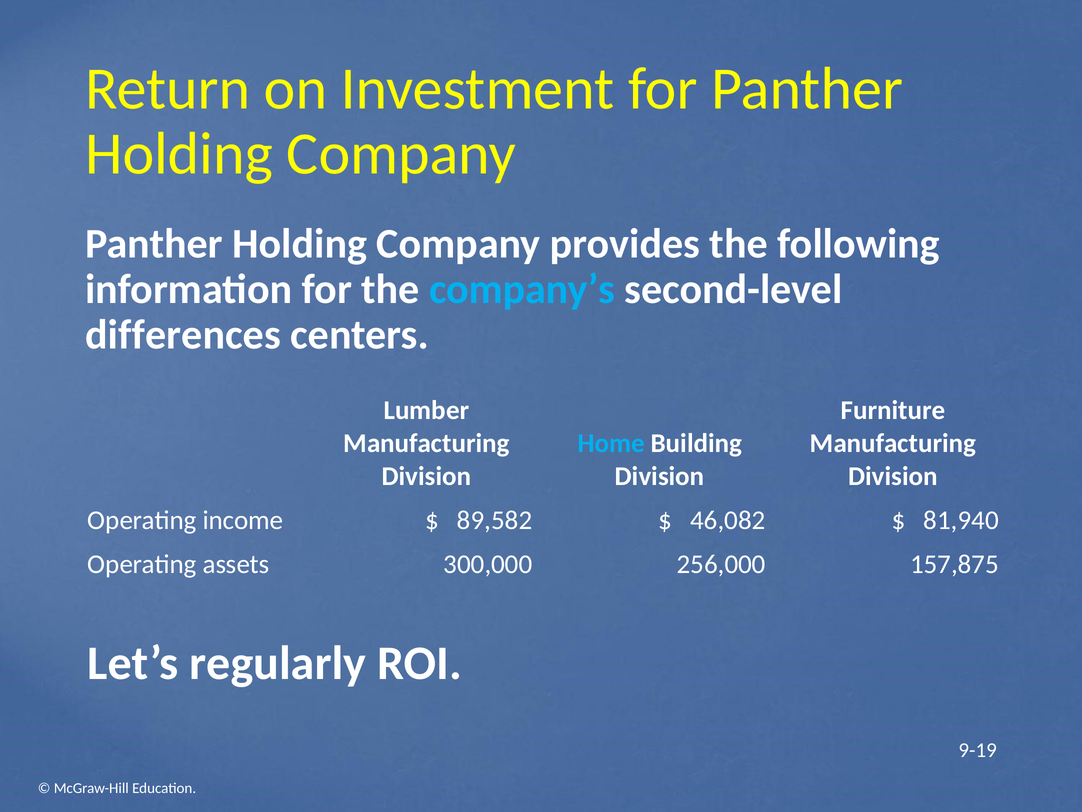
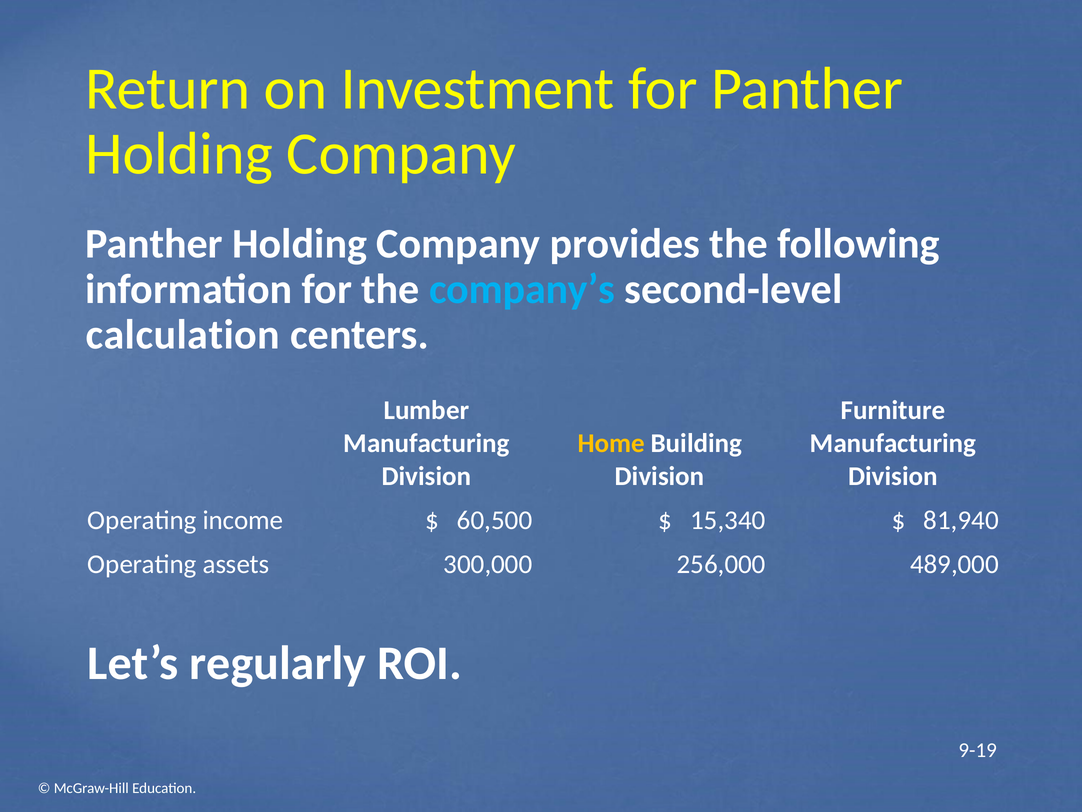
differences: differences -> calculation (183, 335)
Home colour: light blue -> yellow (611, 443)
89,582: 89,582 -> 60,500 (495, 520)
46,082: 46,082 -> 15,340 (728, 520)
157,875: 157,875 -> 489,000 (954, 564)
